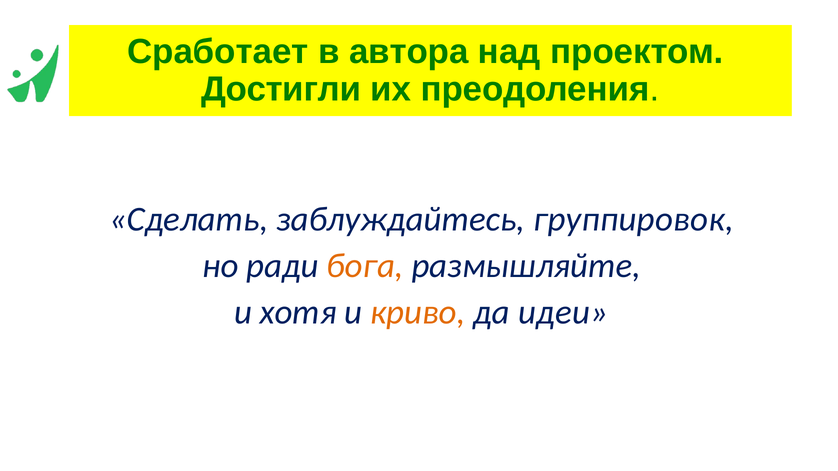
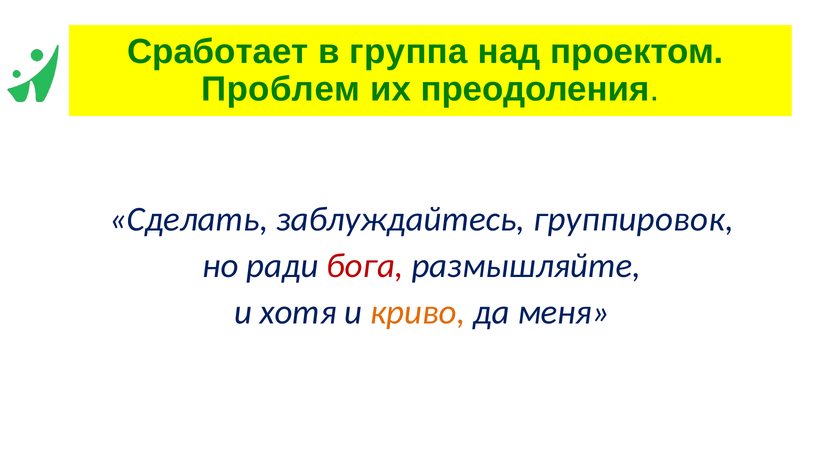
автора: автора -> группа (409, 52)
Достигли: Достигли -> Проблем (281, 89)
бога colour: orange -> red (365, 266)
идеи: идеи -> меня (564, 312)
